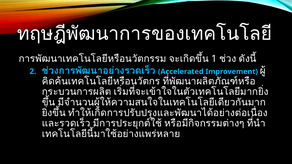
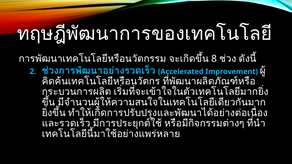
1: 1 -> 8 (214, 59)
